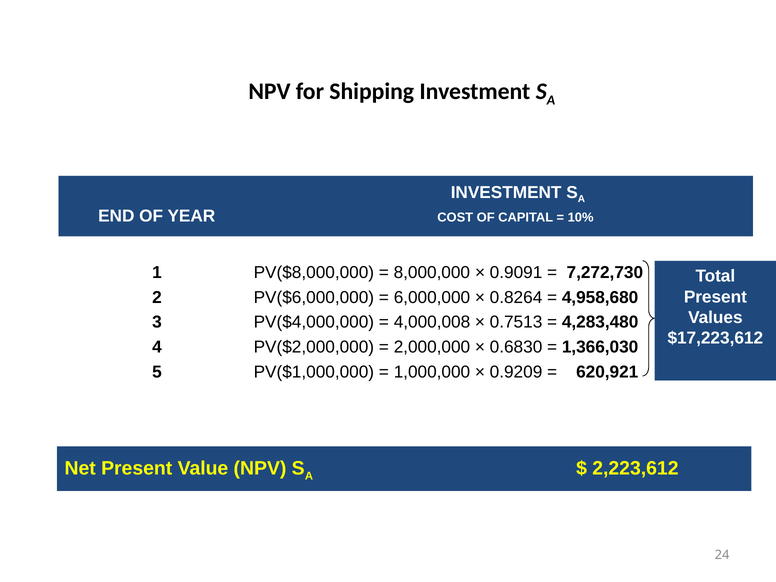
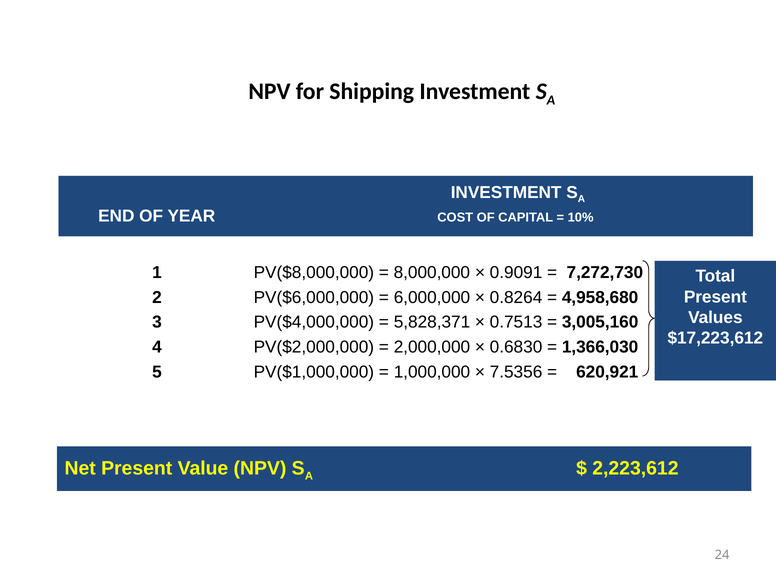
4,000,008: 4,000,008 -> 5,828,371 (432, 322)
4,283,480: 4,283,480 -> 3,005,160 (600, 322)
0.9209: 0.9209 -> 7.5356 (516, 372)
